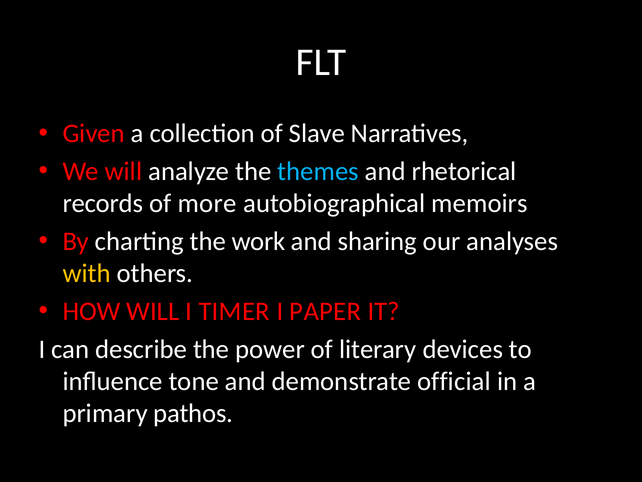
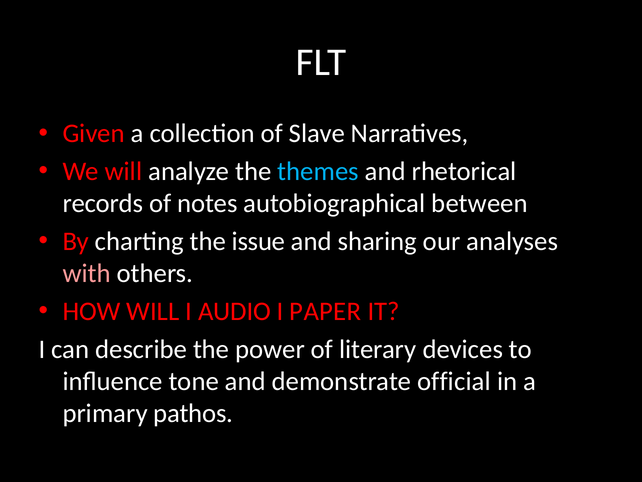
more: more -> notes (207, 203)
memoirs: memoirs -> between (480, 203)
work: work -> issue (259, 241)
with colour: yellow -> pink (87, 273)
TIMER: TIMER -> AUDIO (234, 311)
